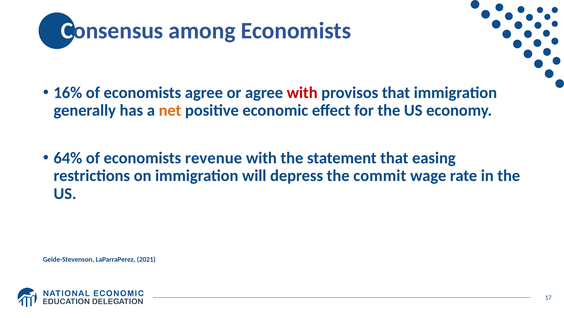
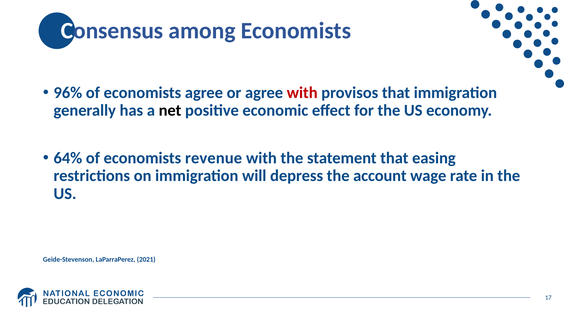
16%: 16% -> 96% (68, 93)
net colour: orange -> black (170, 110)
commit: commit -> account (380, 175)
